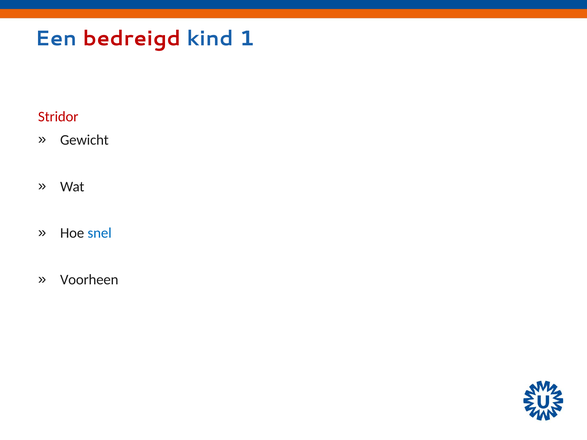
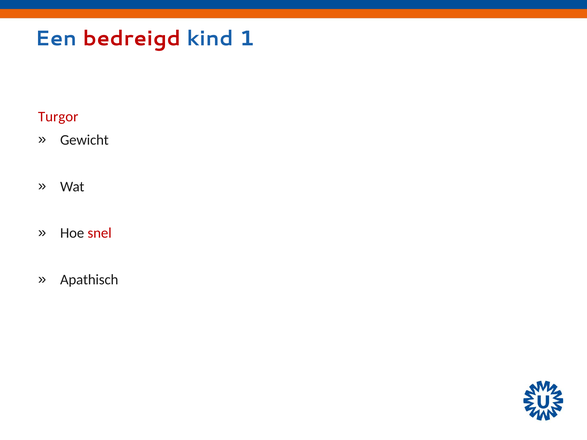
Stridor: Stridor -> Turgor (58, 117)
snel colour: blue -> red (100, 233)
Voorheen: Voorheen -> Apathisch (89, 280)
